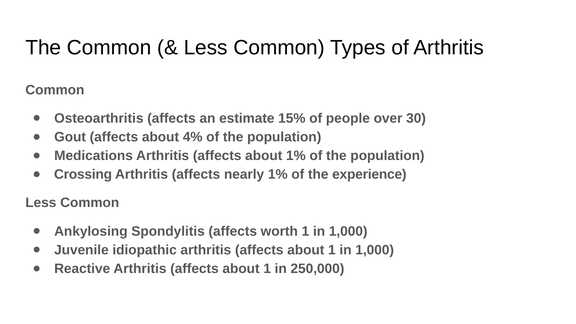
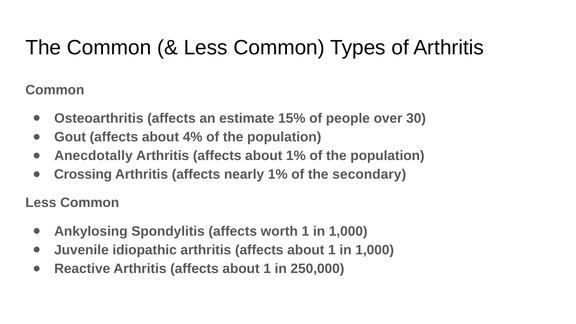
Medications: Medications -> Anecdotally (93, 156)
experience: experience -> secondary (369, 175)
